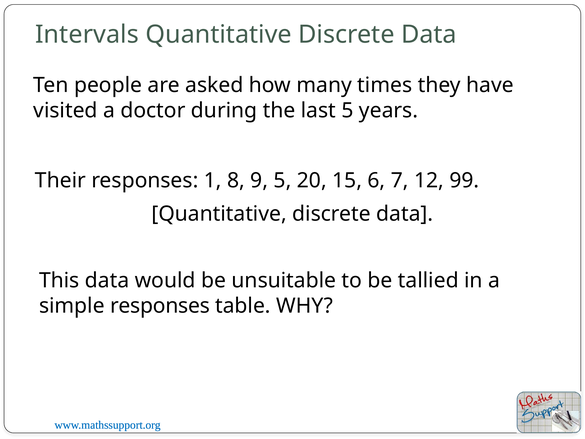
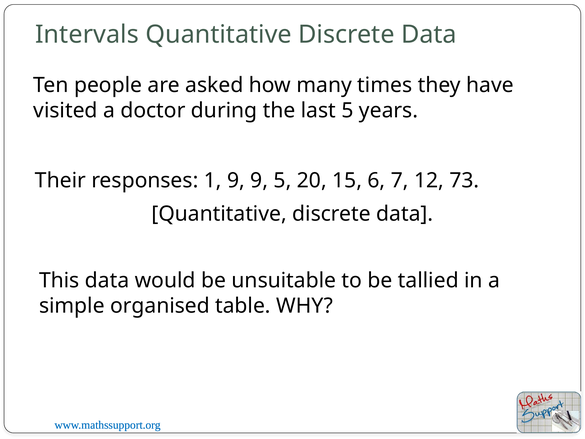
1 8: 8 -> 9 (236, 181)
99: 99 -> 73 (464, 181)
simple responses: responses -> organised (160, 306)
